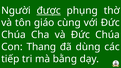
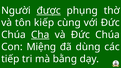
giáo: giáo -> kiếp (44, 23)
Cha underline: none -> present (40, 35)
Thang: Thang -> Miệng (41, 47)
